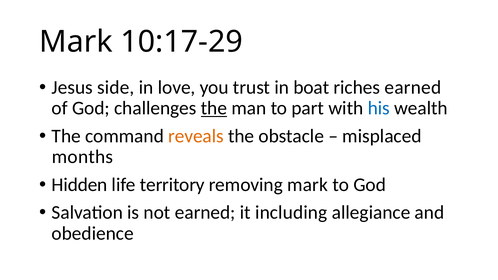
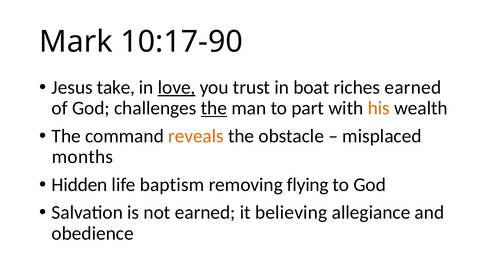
10:17-29: 10:17-29 -> 10:17-90 (182, 42)
side: side -> take (116, 87)
love underline: none -> present (177, 87)
his colour: blue -> orange (379, 108)
territory: territory -> baptism (172, 185)
removing mark: mark -> flying (308, 185)
including: including -> believing (291, 213)
